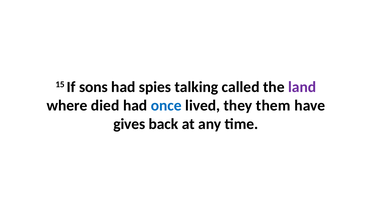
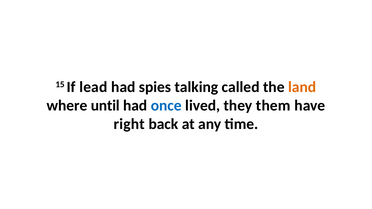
sons: sons -> lead (93, 87)
land colour: purple -> orange (302, 87)
died: died -> until (105, 106)
gives: gives -> right (129, 124)
